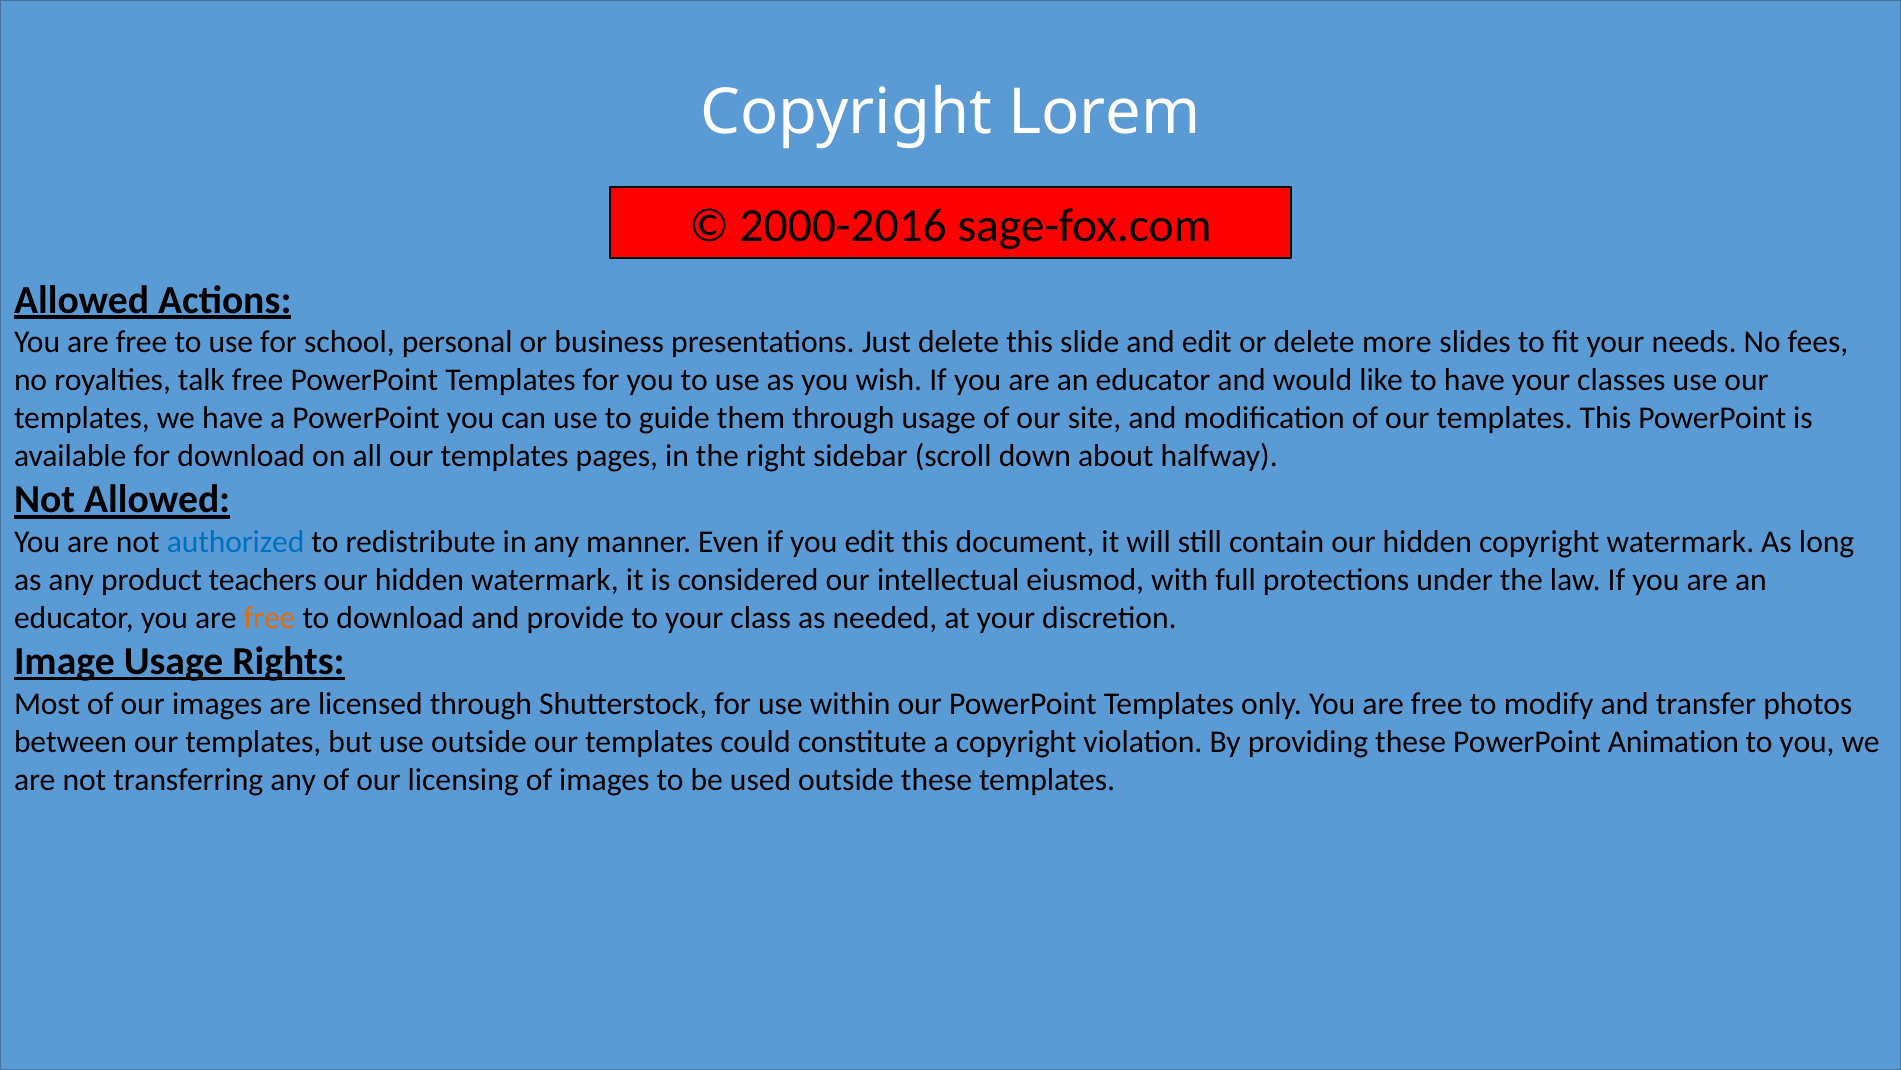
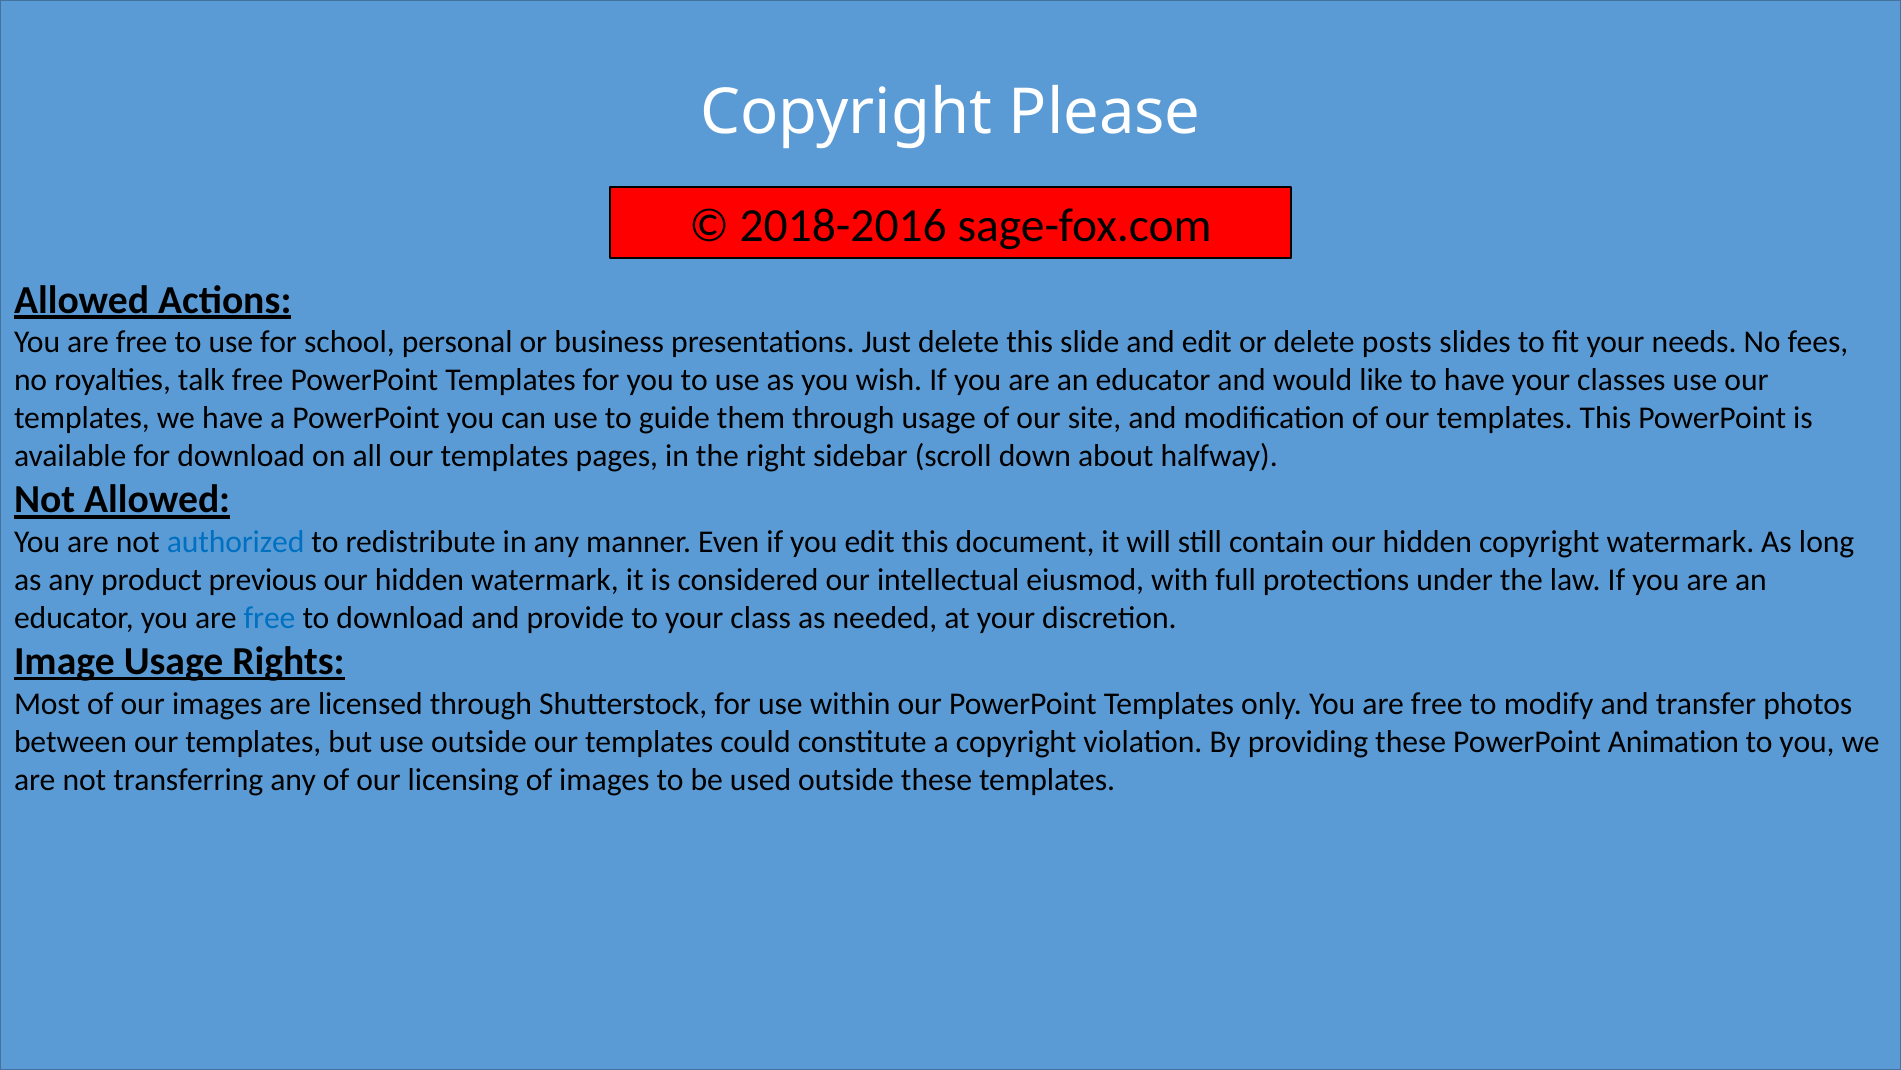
Lorem: Lorem -> Please (1105, 112)
2000-2016: 2000-2016 -> 2018-2016 (843, 226)
more: more -> posts (1397, 342)
teachers: teachers -> previous (263, 580)
free colour: orange -> blue (270, 618)
